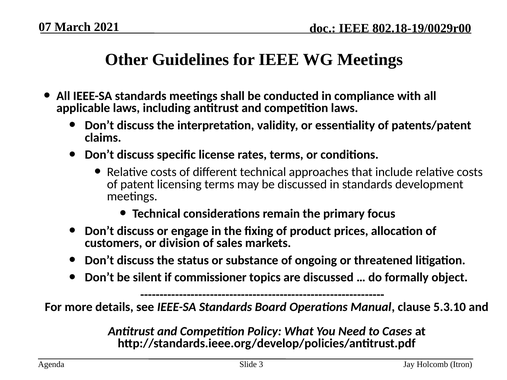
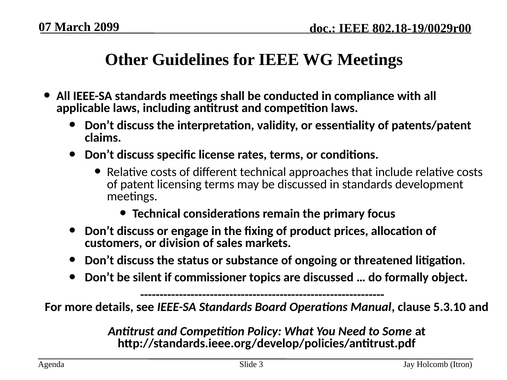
2021: 2021 -> 2099 (107, 27)
Cases: Cases -> Some (397, 331)
